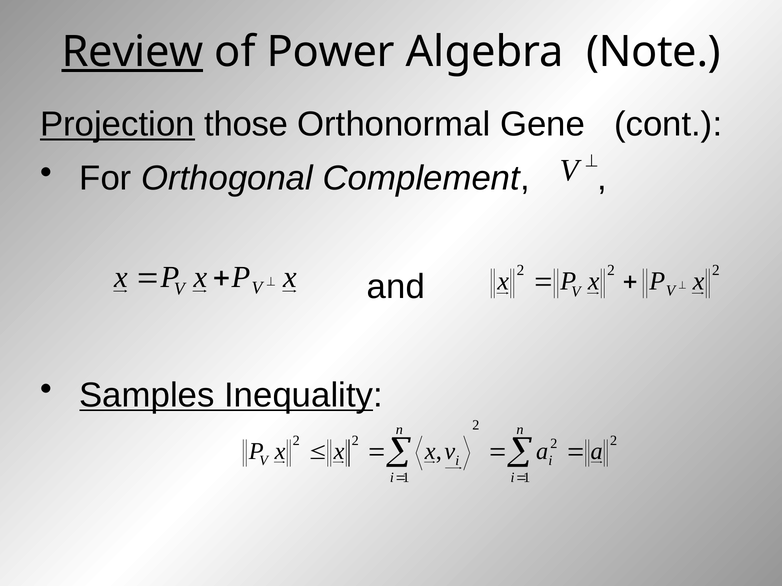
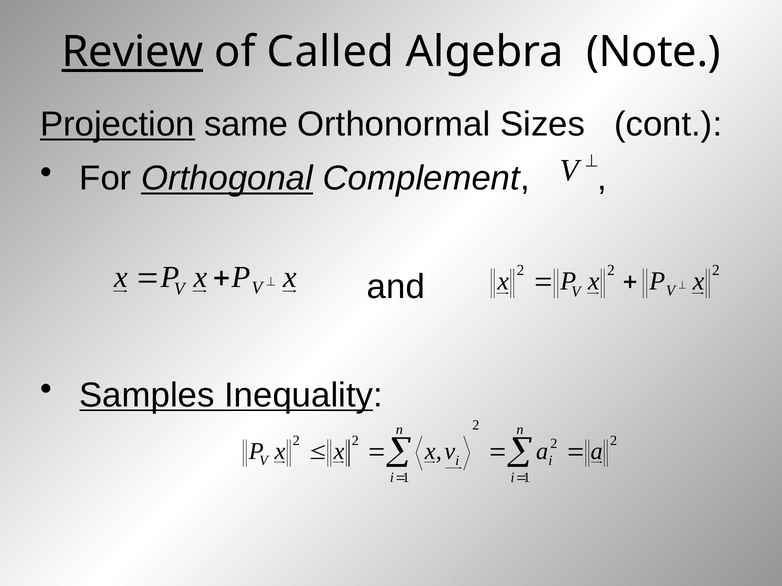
Power: Power -> Called (330, 52)
those: those -> same (246, 124)
Gene: Gene -> Sizes (543, 124)
Orthogonal underline: none -> present (227, 179)
